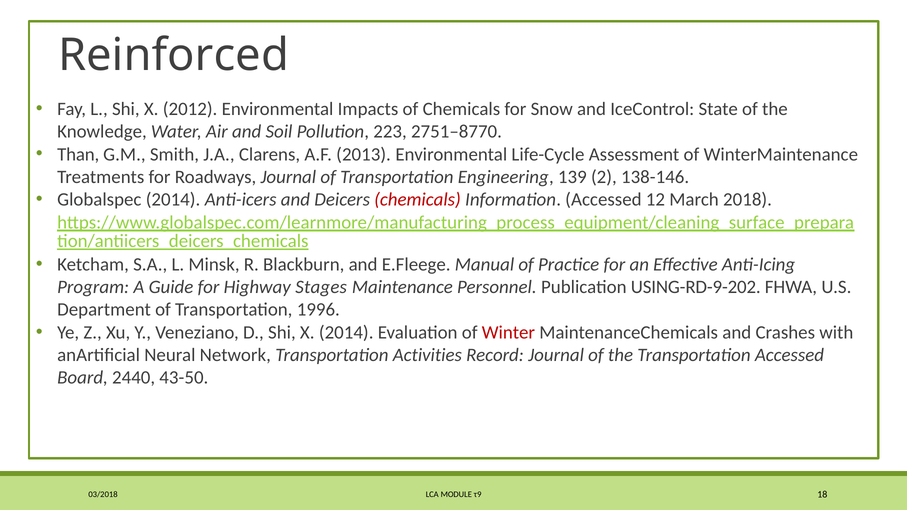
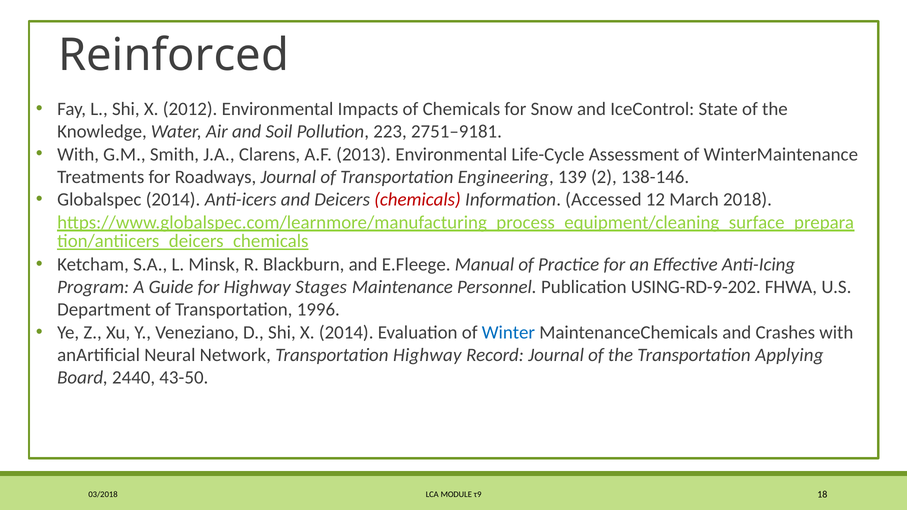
2751–8770: 2751–8770 -> 2751–9181 (456, 132)
Than: Than -> With (78, 154)
Winter colour: red -> blue (508, 332)
Transportation Activities: Activities -> Highway (427, 355)
Transportation Accessed: Accessed -> Applying (789, 355)
